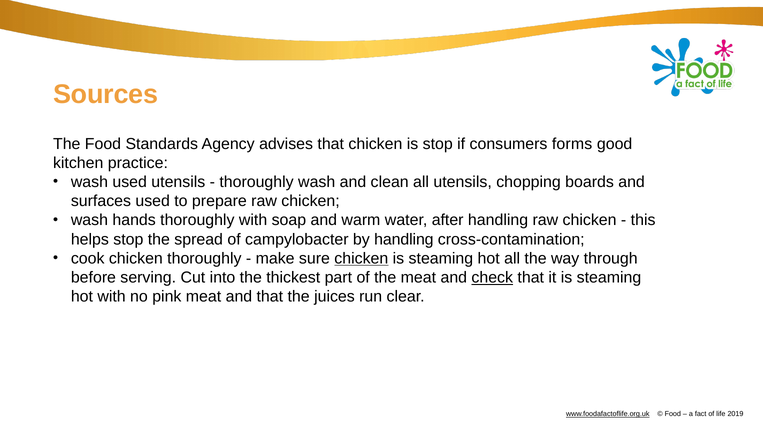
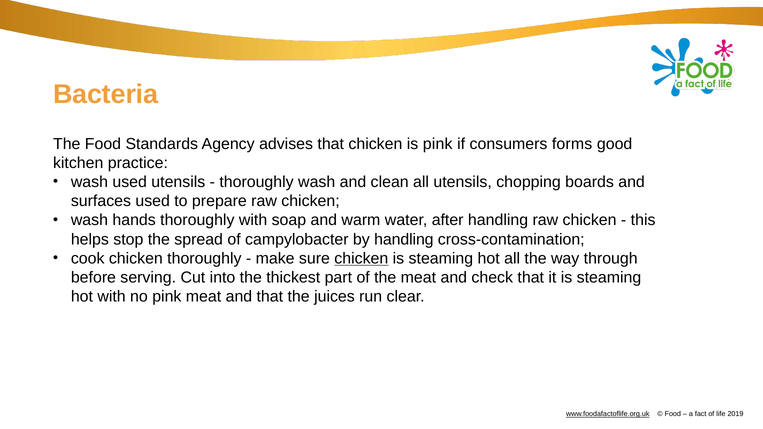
Sources: Sources -> Bacteria (106, 94)
is stop: stop -> pink (438, 144)
check underline: present -> none (492, 278)
